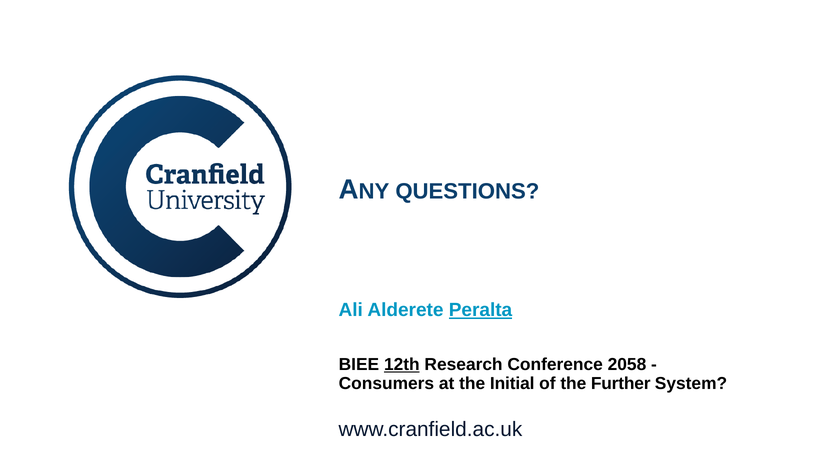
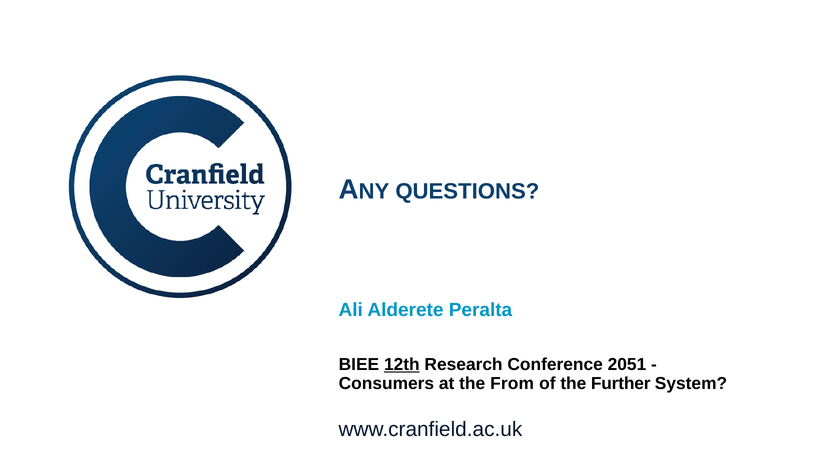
Peralta underline: present -> none (480, 310)
2058: 2058 -> 2051 (627, 365)
Initial: Initial -> From (512, 383)
